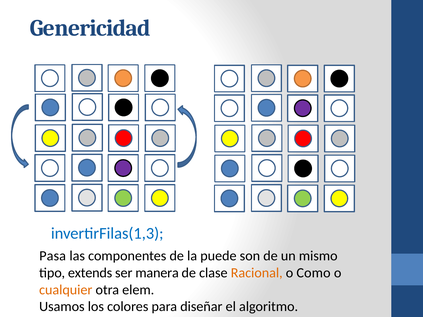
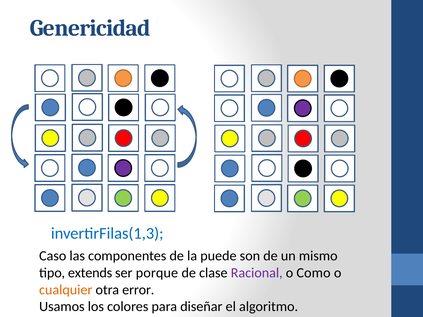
Pasa: Pasa -> Caso (53, 256)
manera: manera -> porque (157, 273)
Racional colour: orange -> purple (257, 273)
elem: elem -> error (138, 290)
